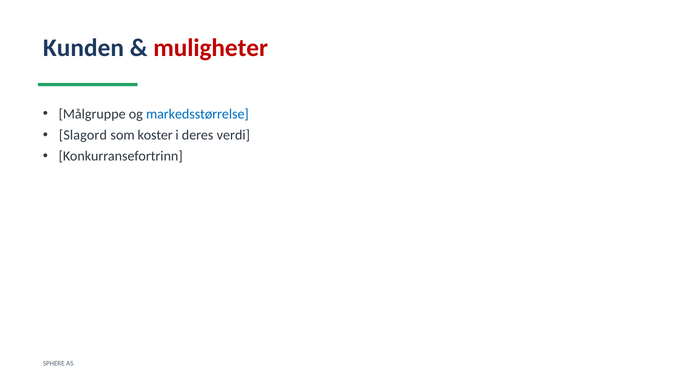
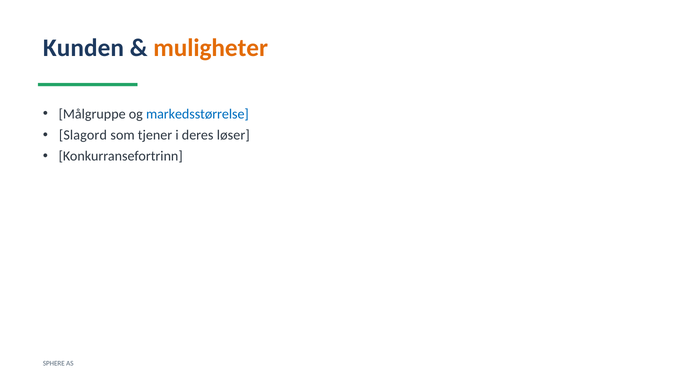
muligheter colour: red -> orange (211, 48)
koster: koster -> tjener (155, 135)
verdi: verdi -> løser (233, 135)
